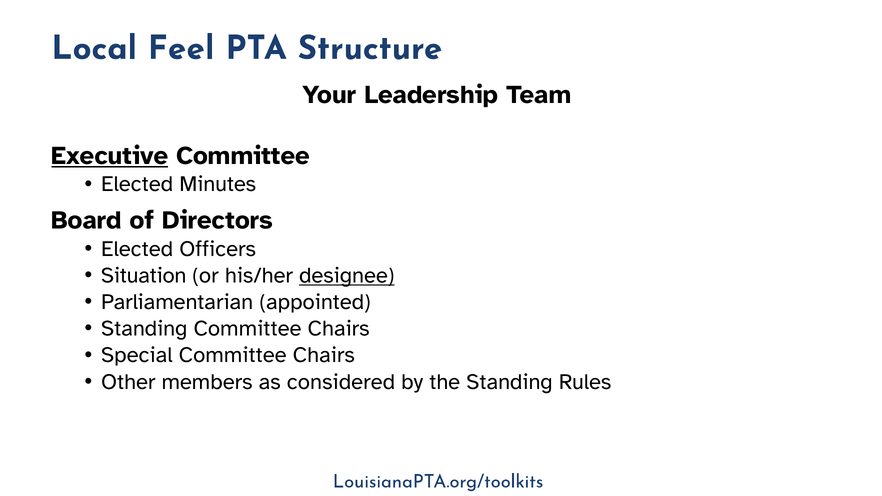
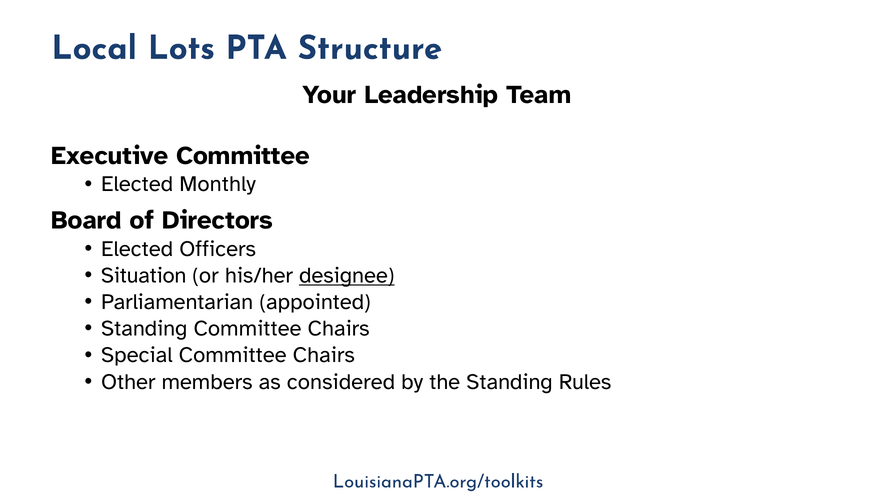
Feel: Feel -> Lots (181, 48)
Executive underline: present -> none (110, 156)
Minutes: Minutes -> Monthly (218, 184)
